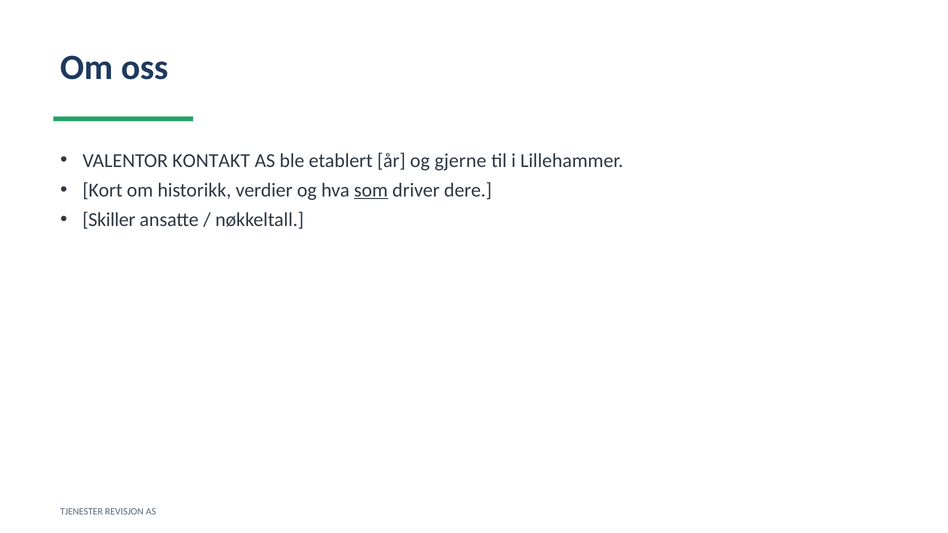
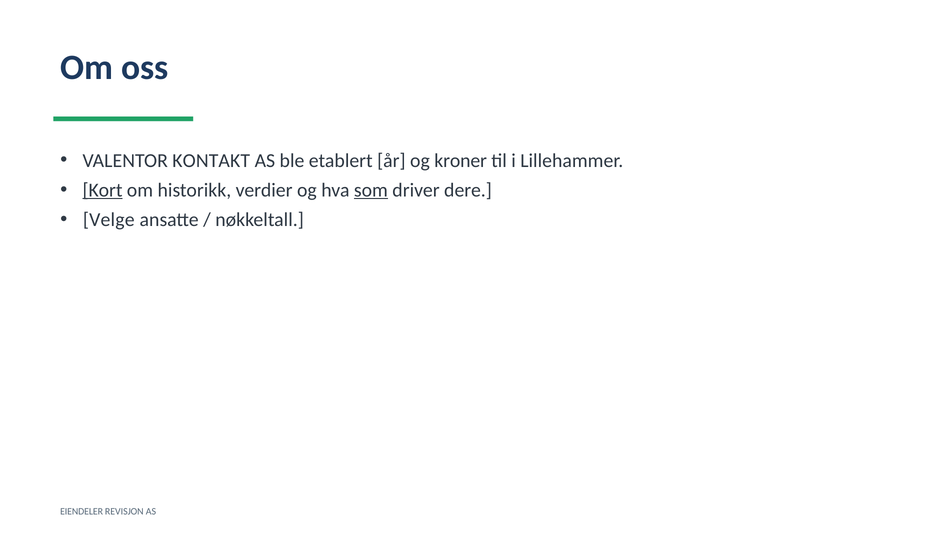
gjerne: gjerne -> kroner (461, 161)
Kort underline: none -> present (103, 190)
Skiller: Skiller -> Velge (109, 220)
TJENESTER: TJENESTER -> EIENDELER (82, 512)
